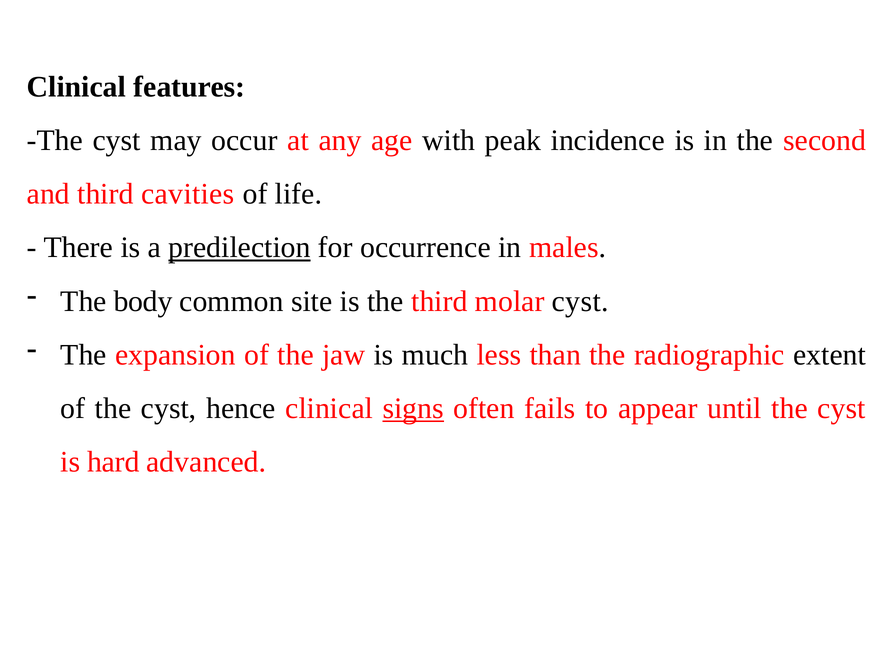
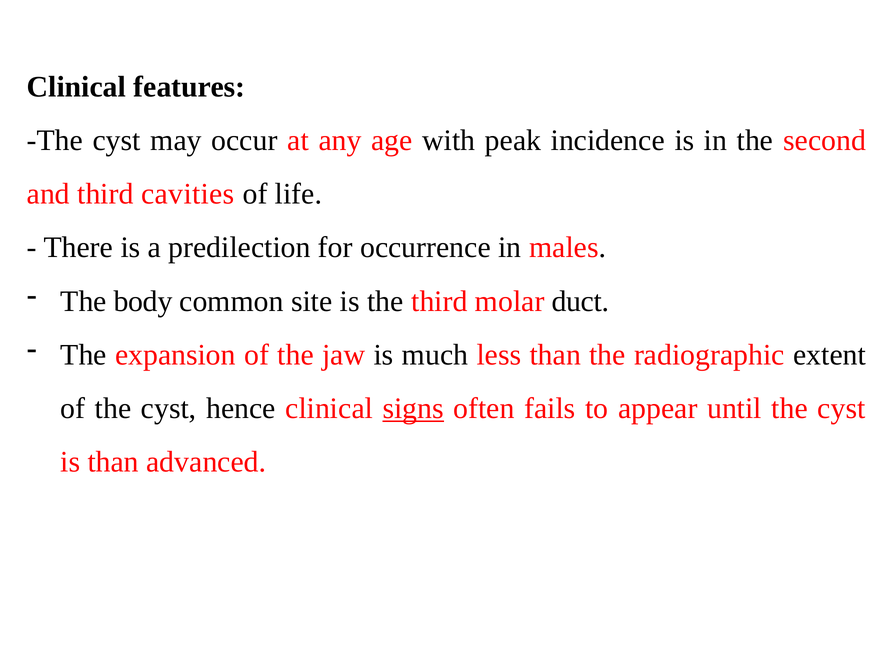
predilection underline: present -> none (240, 248)
molar cyst: cyst -> duct (581, 301)
is hard: hard -> than (113, 462)
